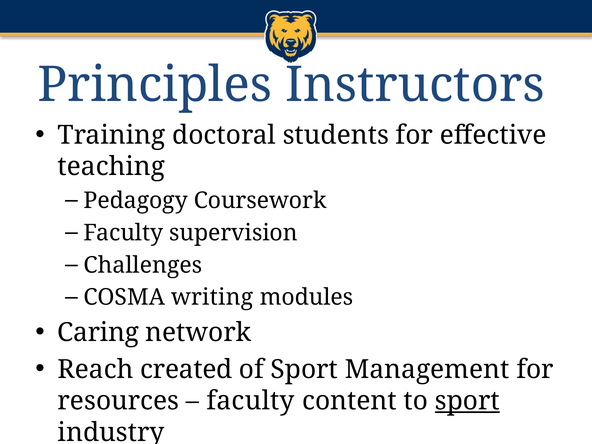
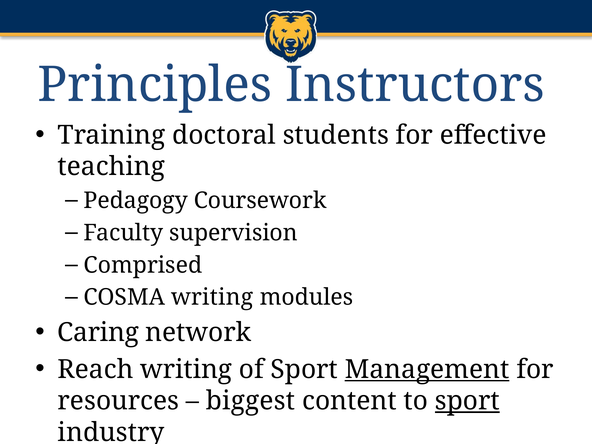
Challenges: Challenges -> Comprised (143, 265)
Reach created: created -> writing (186, 369)
Management underline: none -> present (427, 369)
faculty: faculty -> biggest (251, 401)
